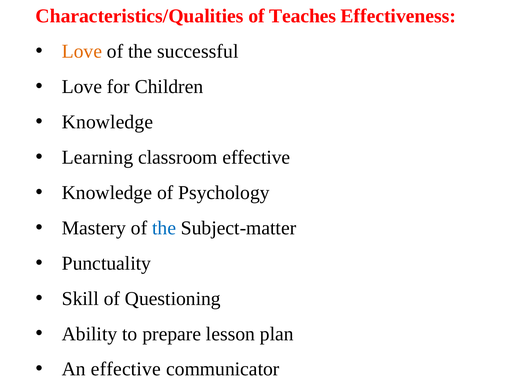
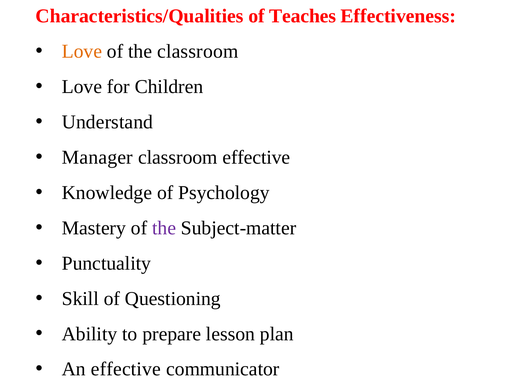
the successful: successful -> classroom (198, 51)
Knowledge: Knowledge -> Understand (107, 122)
Learning: Learning -> Manager (97, 157)
the colour: blue -> purple (164, 228)
